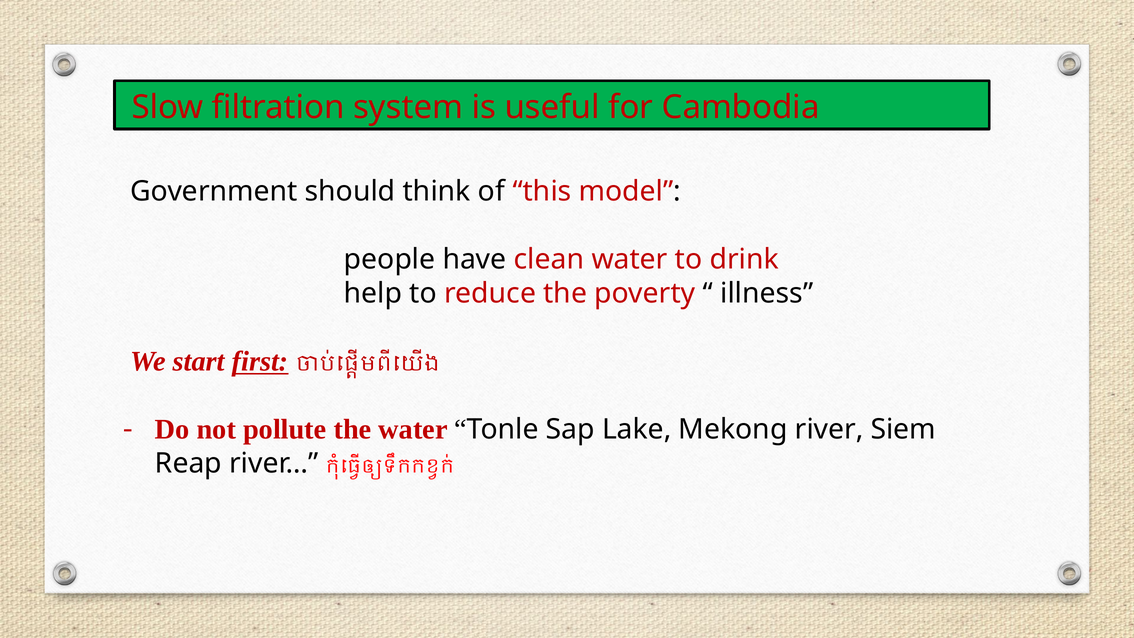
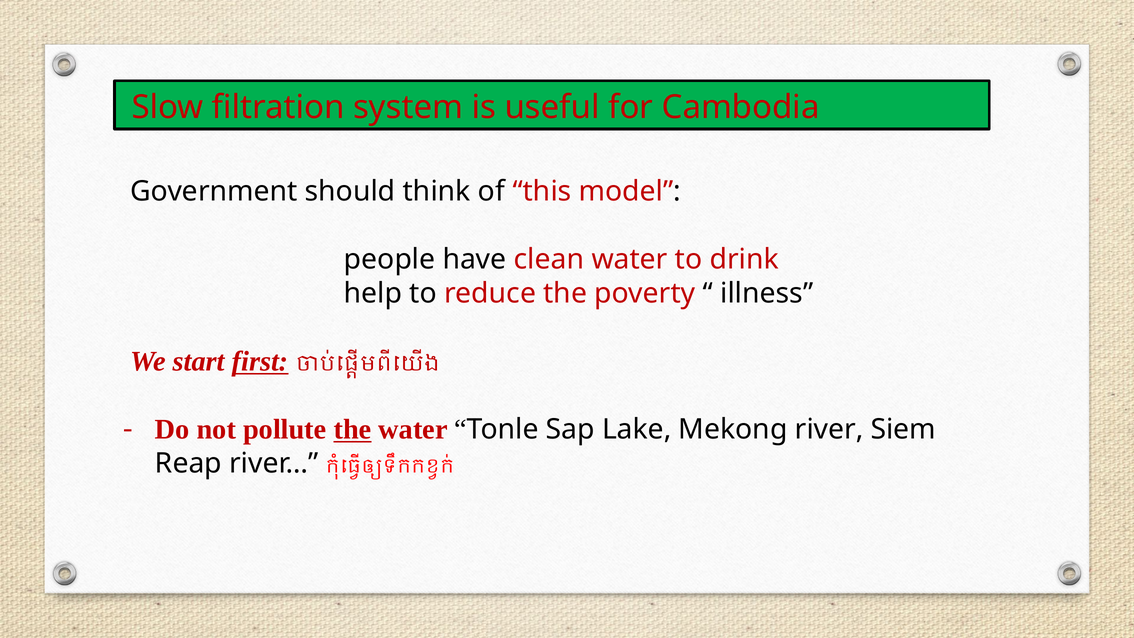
the underline: none -> present (353, 430)
